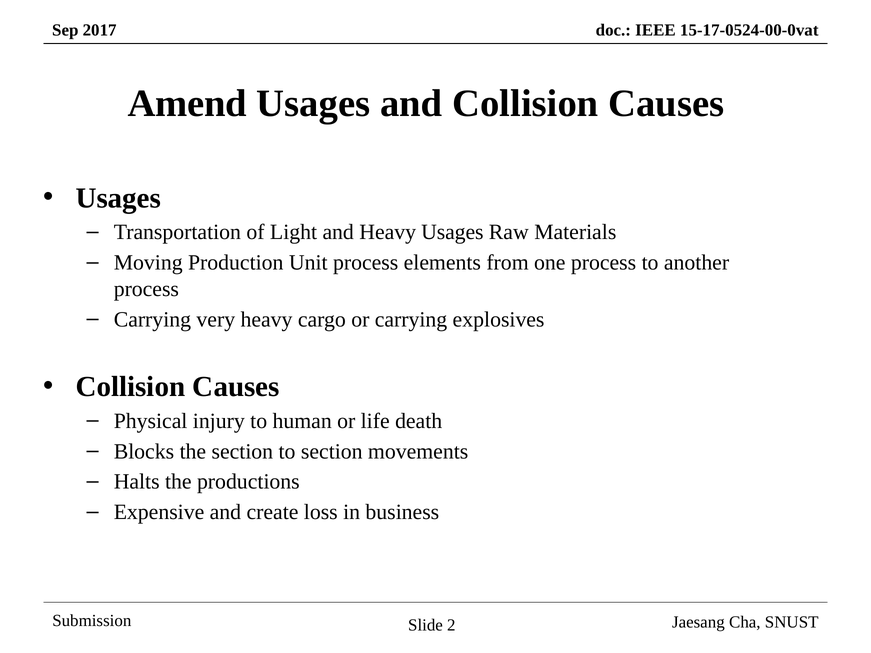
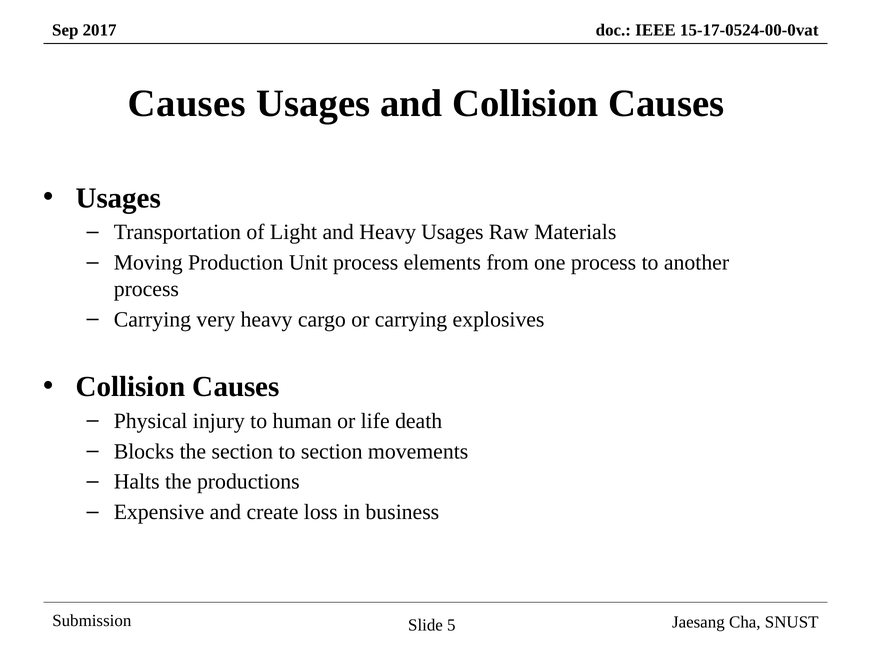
Amend: Amend -> Causes (187, 104)
2: 2 -> 5 (451, 625)
